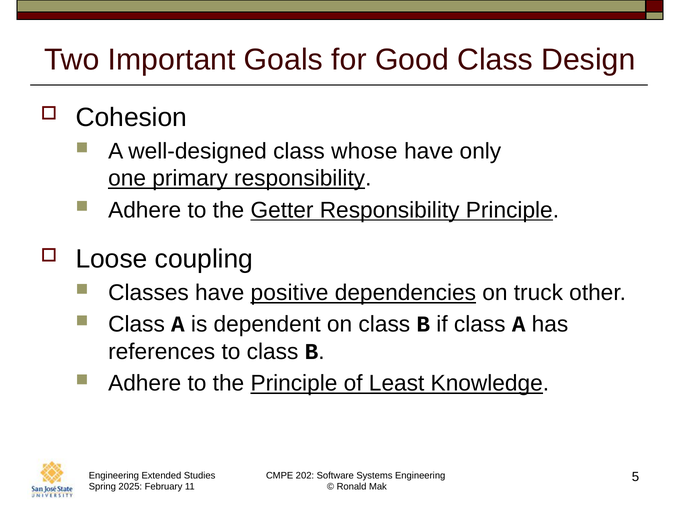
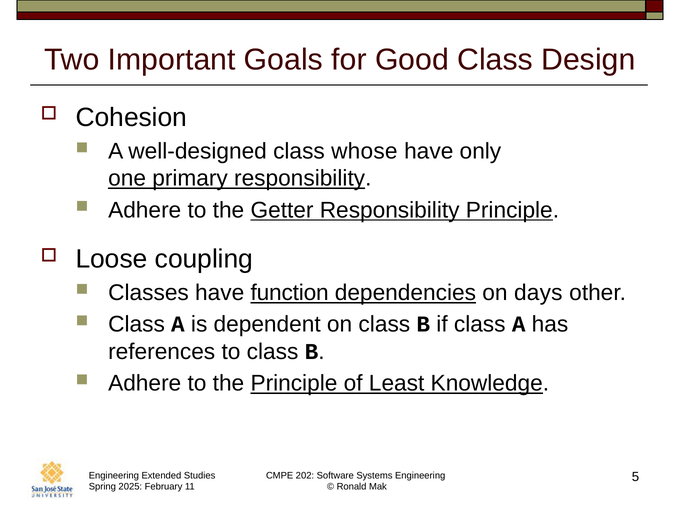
positive: positive -> function (290, 293)
truck: truck -> days (538, 293)
